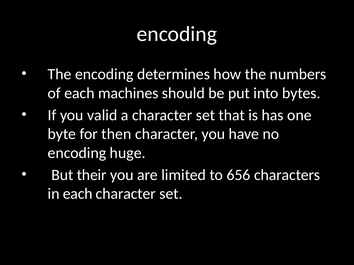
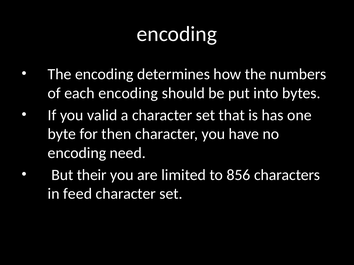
each machines: machines -> encoding (128, 93)
huge: huge -> need (128, 153)
656: 656 -> 856 (238, 175)
in each: each -> feed (78, 194)
